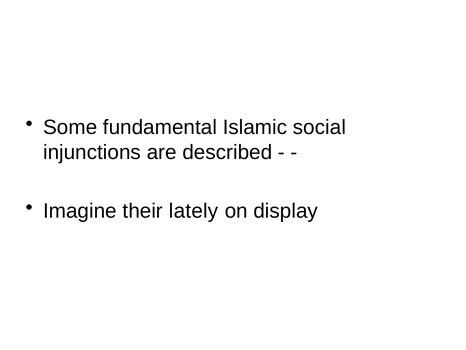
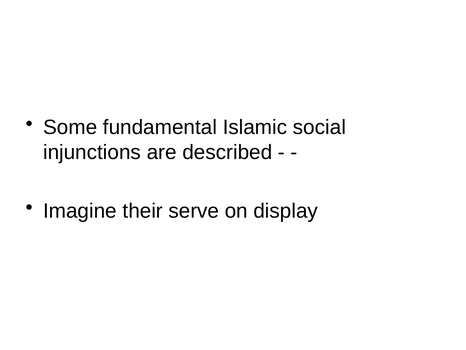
lately: lately -> serve (194, 211)
